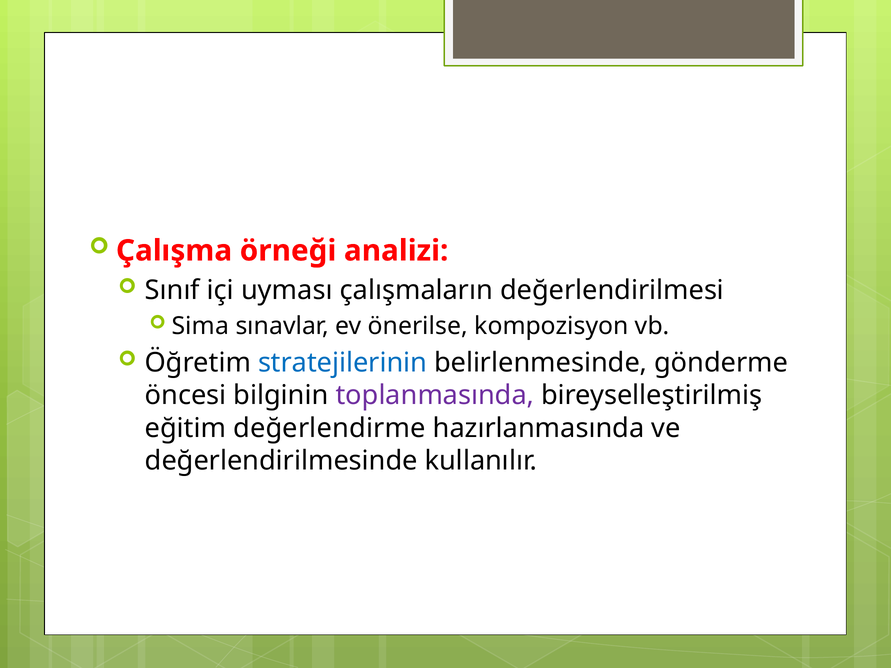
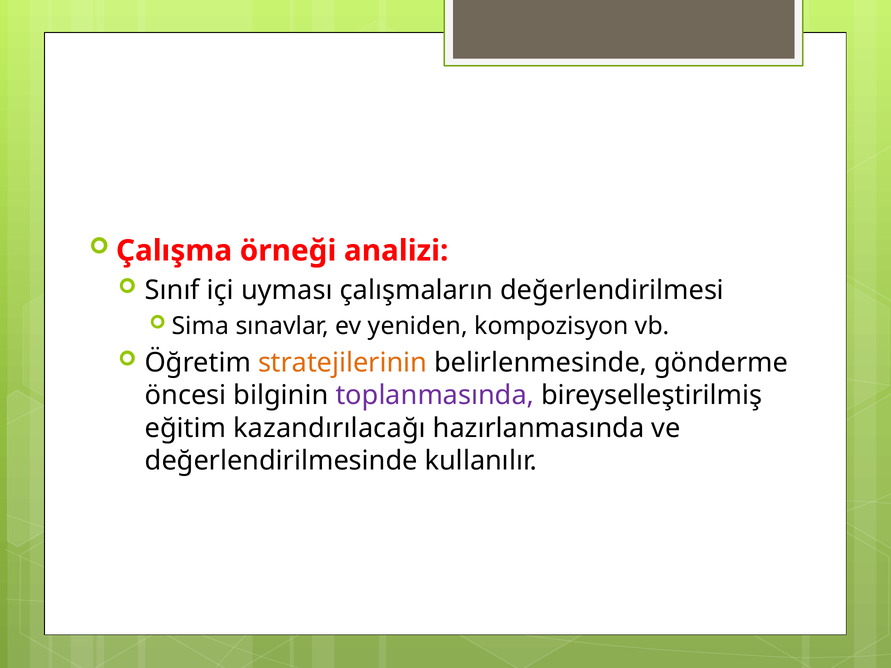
önerilse: önerilse -> yeniden (418, 326)
stratejilerinin colour: blue -> orange (343, 363)
değerlendirme: değerlendirme -> kazandırılacağı (329, 428)
